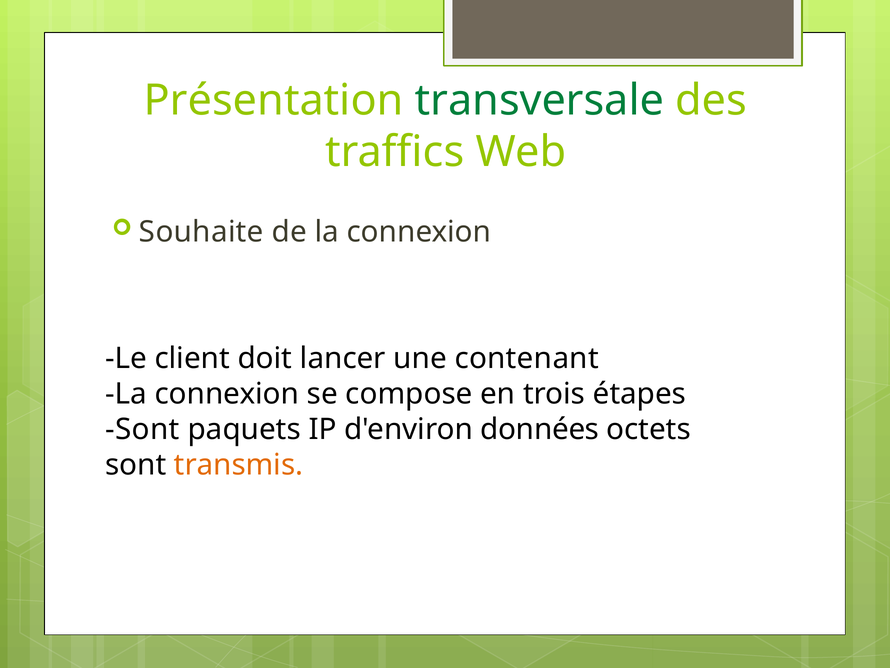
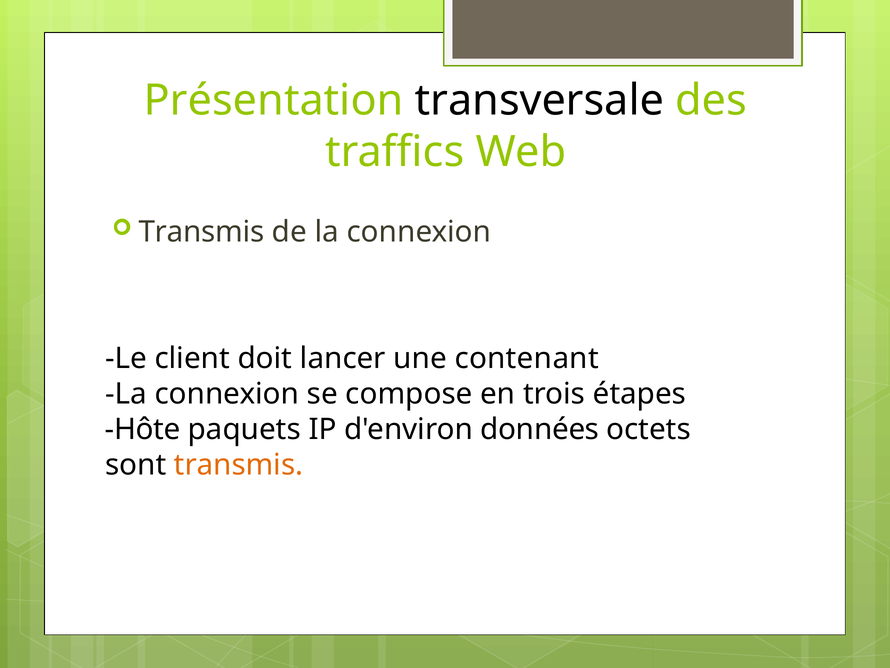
transversale colour: green -> black (539, 100)
Souhaite: Souhaite -> Transmis (202, 232)
Sont: Sont -> Hôte (143, 429)
